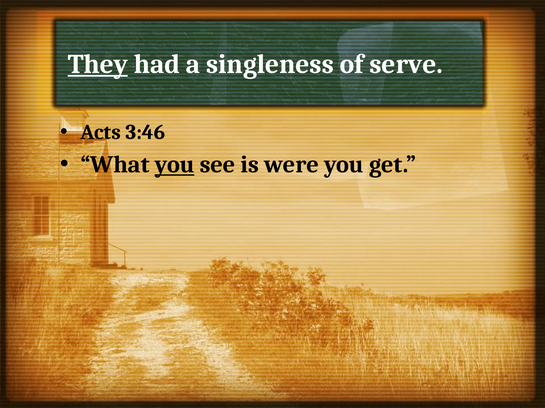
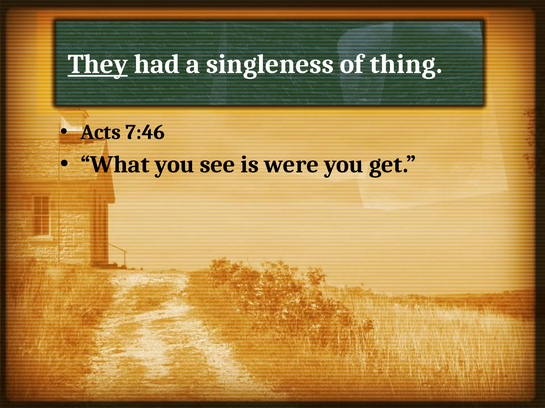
serve: serve -> thing (406, 64)
3:46: 3:46 -> 7:46 (145, 133)
you underline: present -> none (175, 165)
